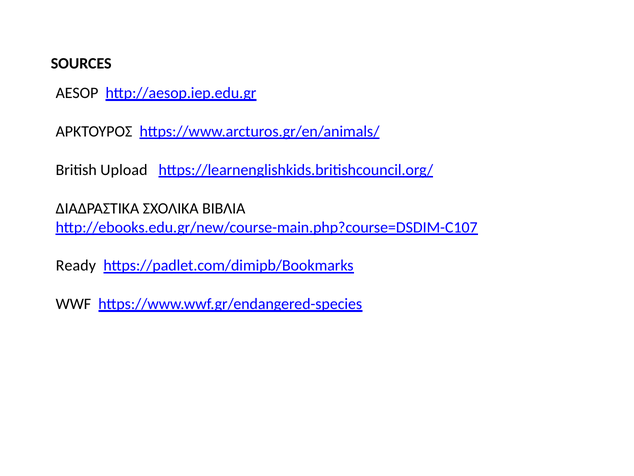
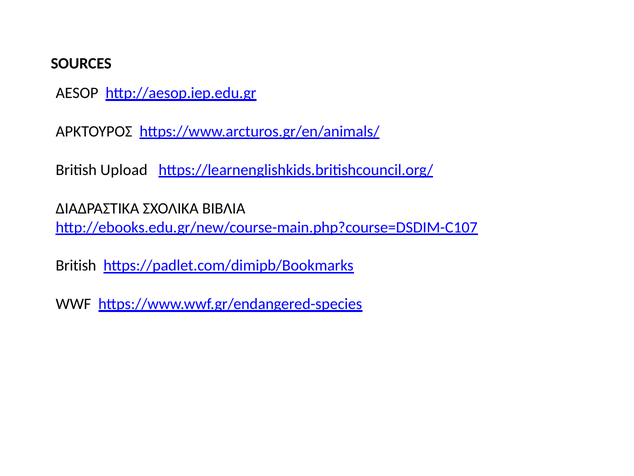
Ready: Ready -> British (76, 265)
